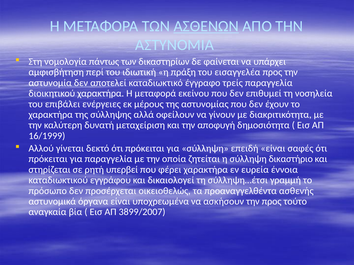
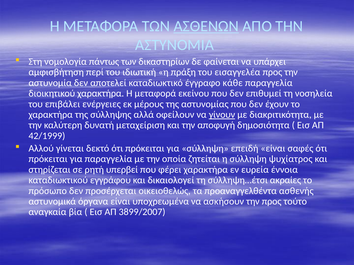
τρείς: τρείς -> κάθε (233, 83)
γίνουν underline: none -> present (222, 115)
16/1999: 16/1999 -> 42/1999 (47, 136)
δικαστήριο: δικαστήριο -> ψυχίατρος (291, 159)
γραμμή: γραμμή -> ακραίες (285, 181)
